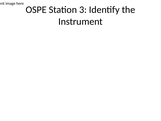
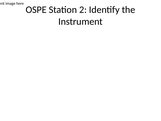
3: 3 -> 2 (83, 10)
